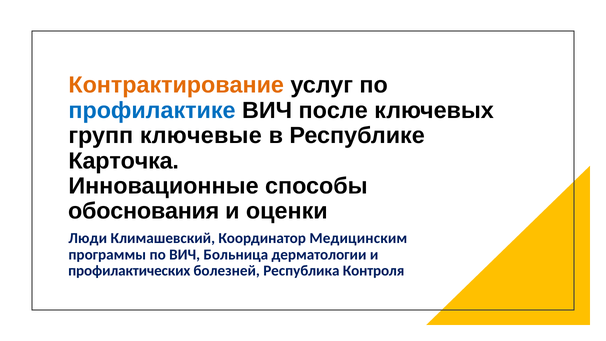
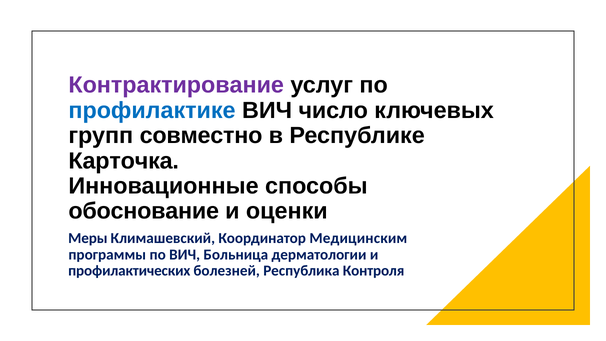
Контрактирование colour: orange -> purple (176, 85)
после: после -> число (333, 110)
ключевые: ключевые -> совместно (201, 136)
обоснования: обоснования -> обоснование (144, 211)
Люди: Люди -> Меры (88, 238)
